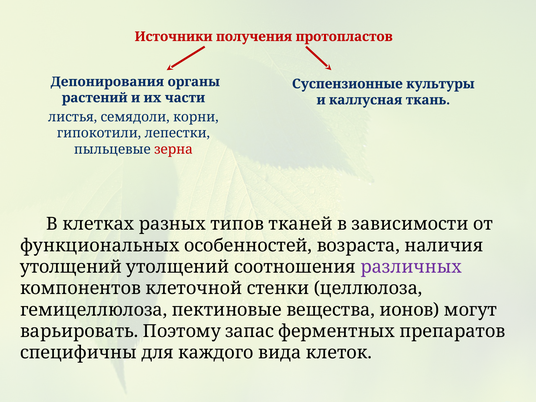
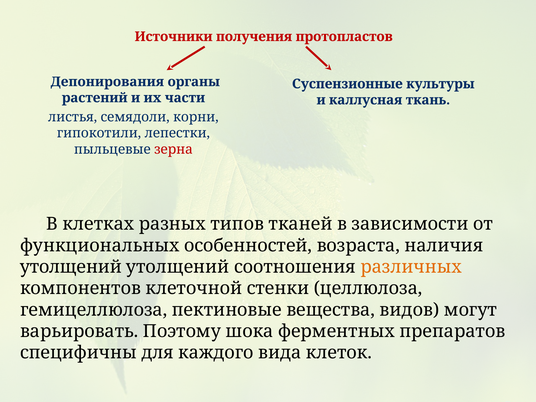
различных colour: purple -> orange (411, 267)
ионов: ионов -> видов (409, 310)
запас: запас -> шока (249, 331)
